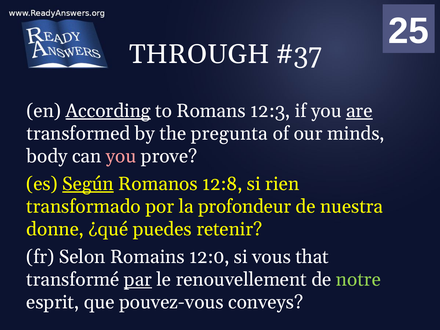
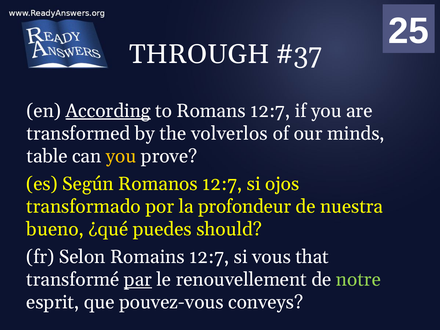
Romans 12:3: 12:3 -> 12:7 (270, 111)
are underline: present -> none (359, 111)
pregunta: pregunta -> volverlos (229, 134)
body: body -> table (47, 156)
you colour: pink -> yellow (121, 156)
Según underline: present -> none (88, 184)
Romanos 12:8: 12:8 -> 12:7 (222, 184)
rien: rien -> ojos (282, 184)
donne: donne -> bueno (55, 229)
retenir: retenir -> should (229, 229)
Romains 12:0: 12:0 -> 12:7 (209, 257)
